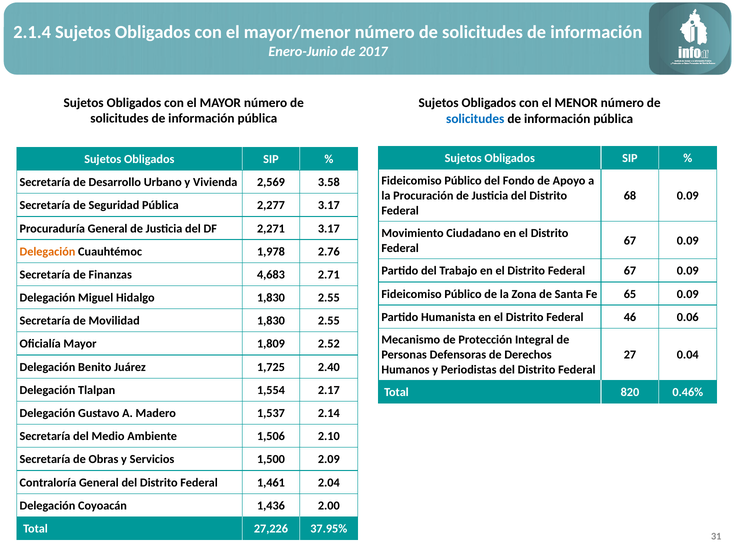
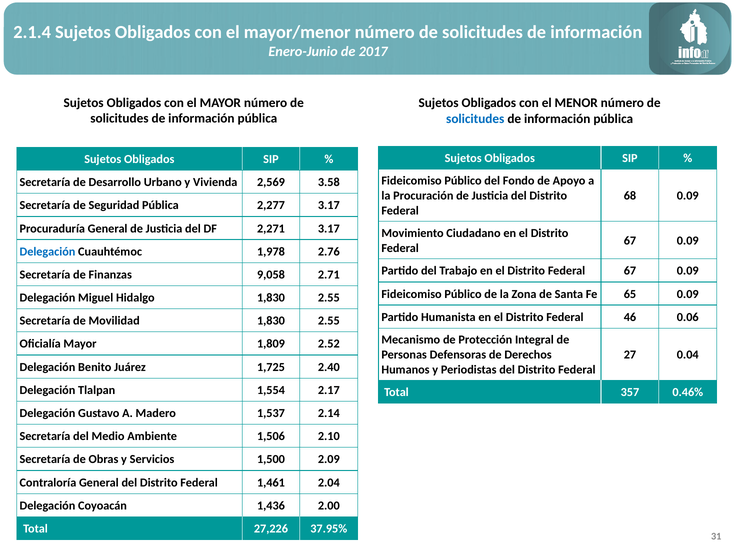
Delegación colour: orange -> blue (47, 252)
4,683: 4,683 -> 9,058 (271, 275)
820: 820 -> 357 (630, 392)
